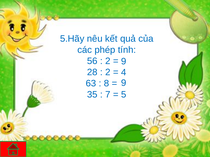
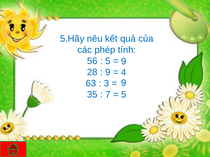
2: 2 -> 5 (108, 61)
2: 2 -> 9 (108, 72)
8: 8 -> 3 (107, 84)
